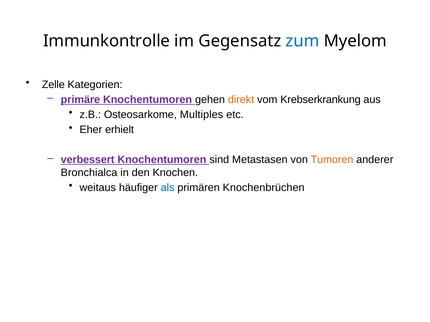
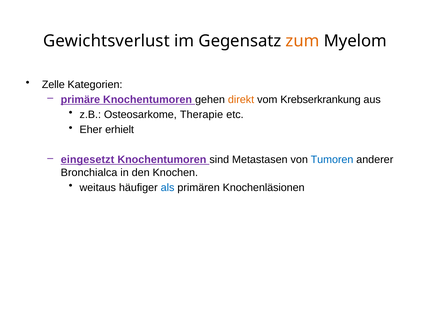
Immunkontrolle: Immunkontrolle -> Gewichtsverlust (106, 41)
zum colour: blue -> orange (303, 41)
Multiples: Multiples -> Therapie (202, 115)
verbessert: verbessert -> eingesetzt (88, 160)
Tumoren colour: orange -> blue (332, 160)
Knochenbrüchen: Knochenbrüchen -> Knochenläsionen (264, 188)
